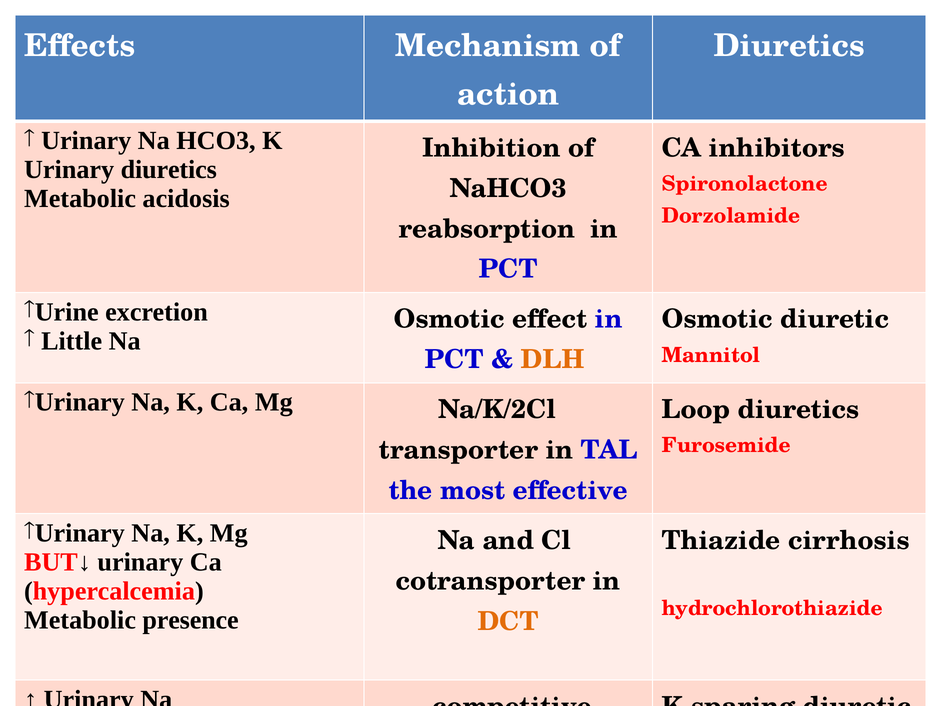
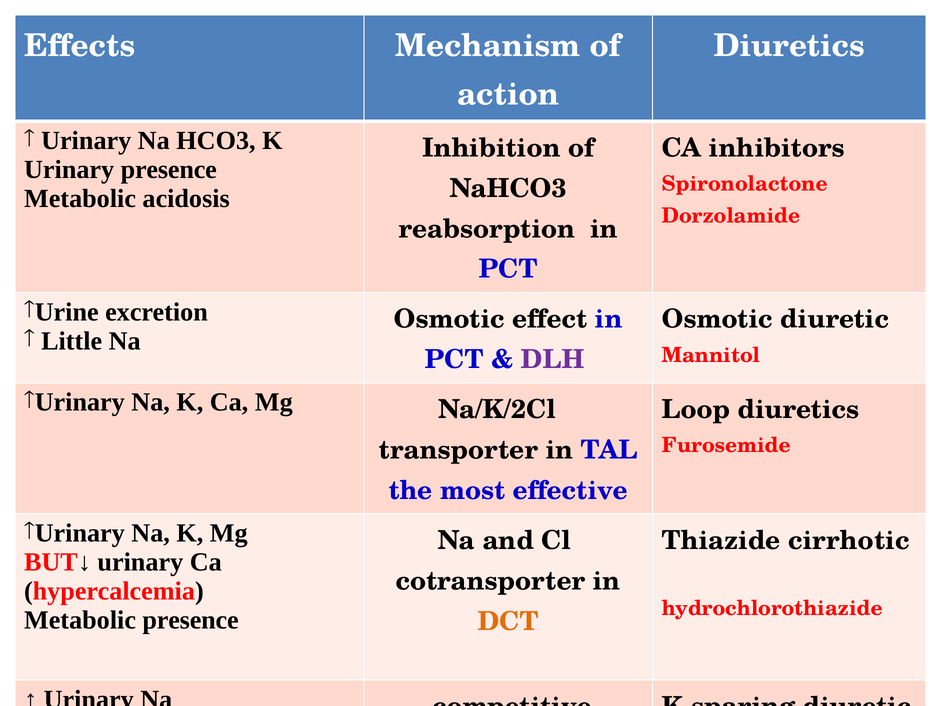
Urinary diuretics: diuretics -> presence (169, 170)
DLH colour: orange -> purple (553, 360)
cirrhosis: cirrhosis -> cirrhotic (849, 540)
